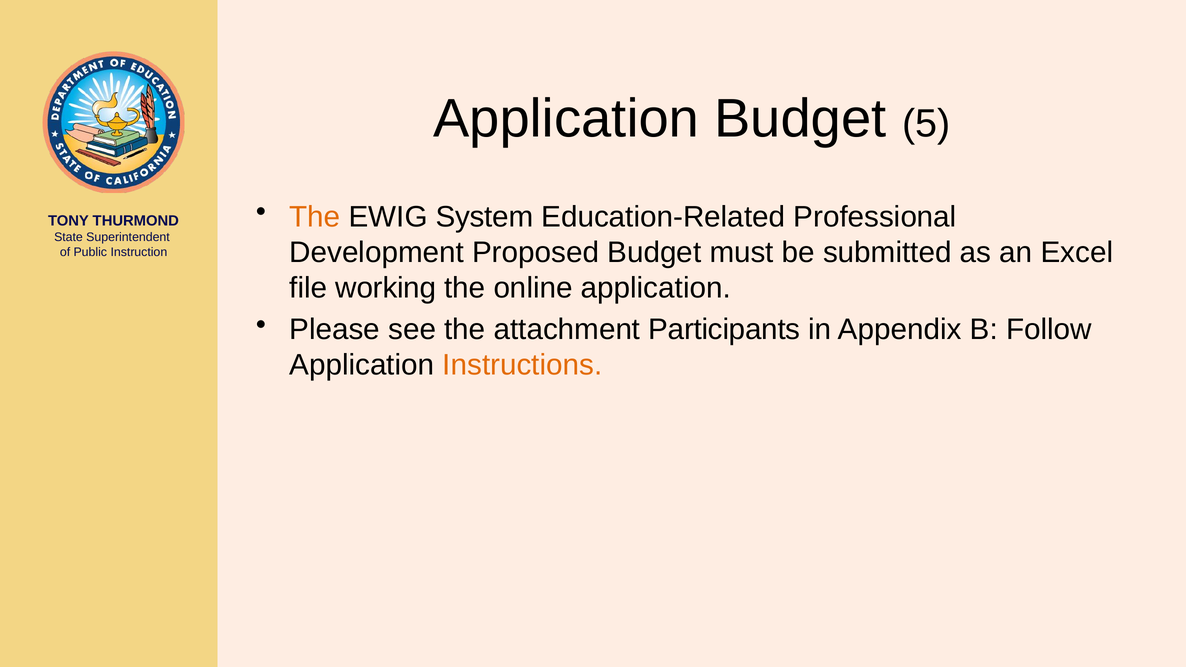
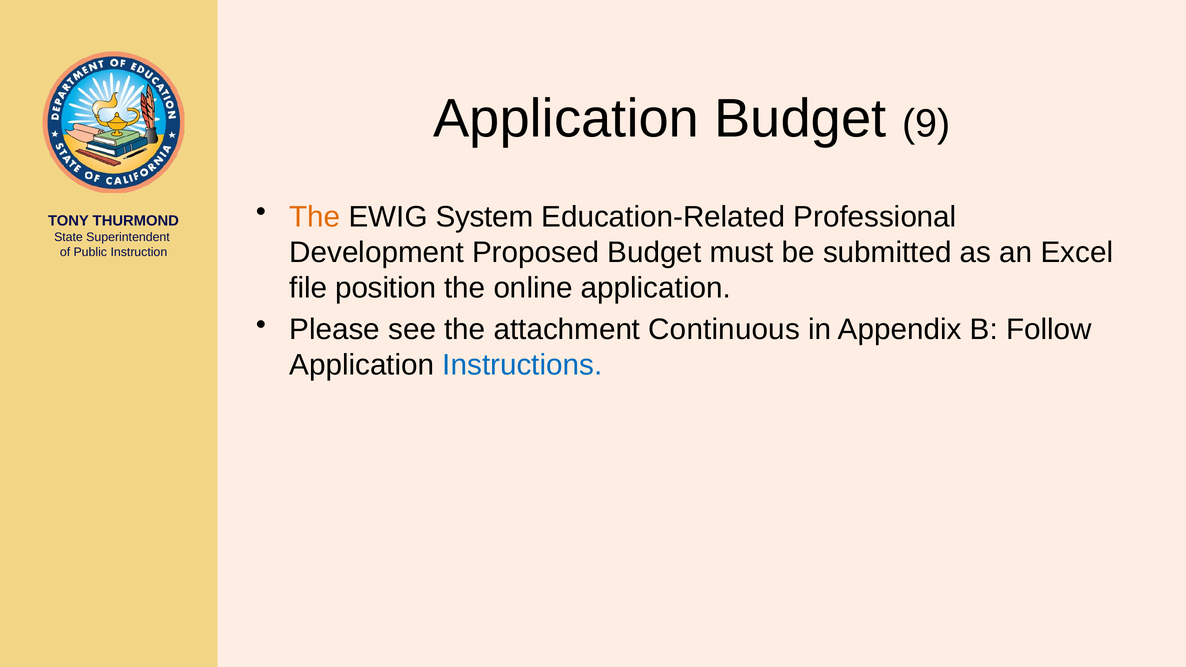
5: 5 -> 9 (926, 124)
working: working -> position (386, 288)
Participants: Participants -> Continuous (724, 330)
Instructions colour: orange -> blue (522, 365)
